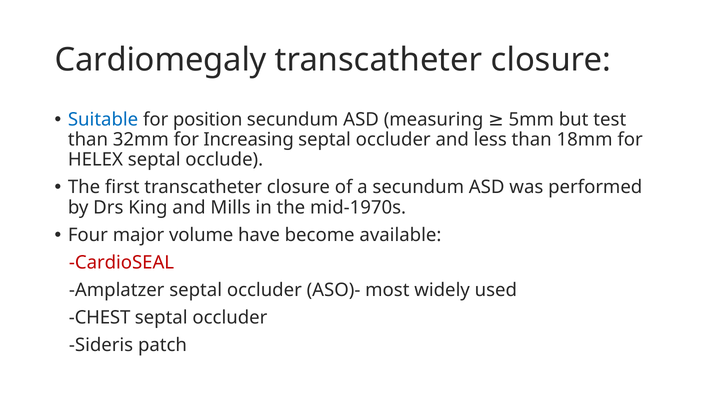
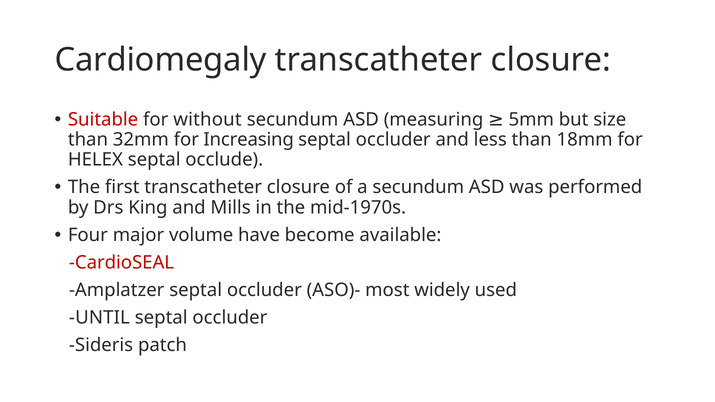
Suitable colour: blue -> red (103, 120)
position: position -> without (208, 120)
test: test -> size (610, 120)
CHEST: CHEST -> UNTIL (99, 318)
